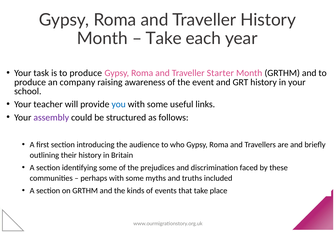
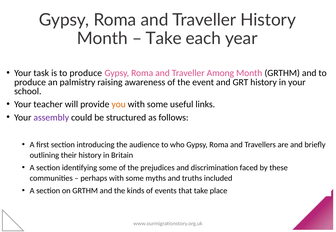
Starter: Starter -> Among (220, 73)
company: company -> palmistry (77, 82)
you colour: blue -> orange (119, 105)
